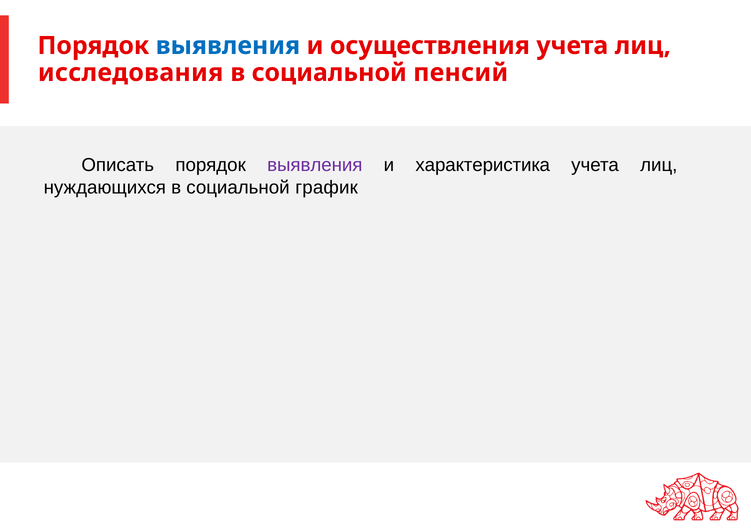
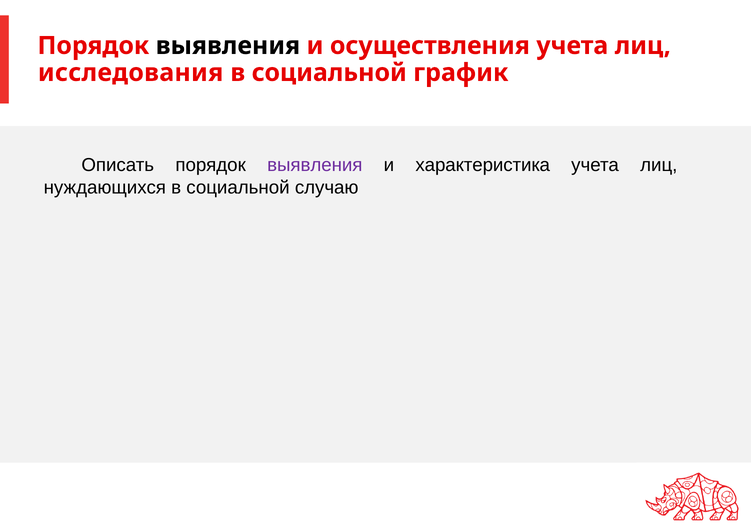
выявления colour: blue -> black (228, 46)
пенсий: пенсий -> график (461, 73)
график: график -> случаю (327, 187)
